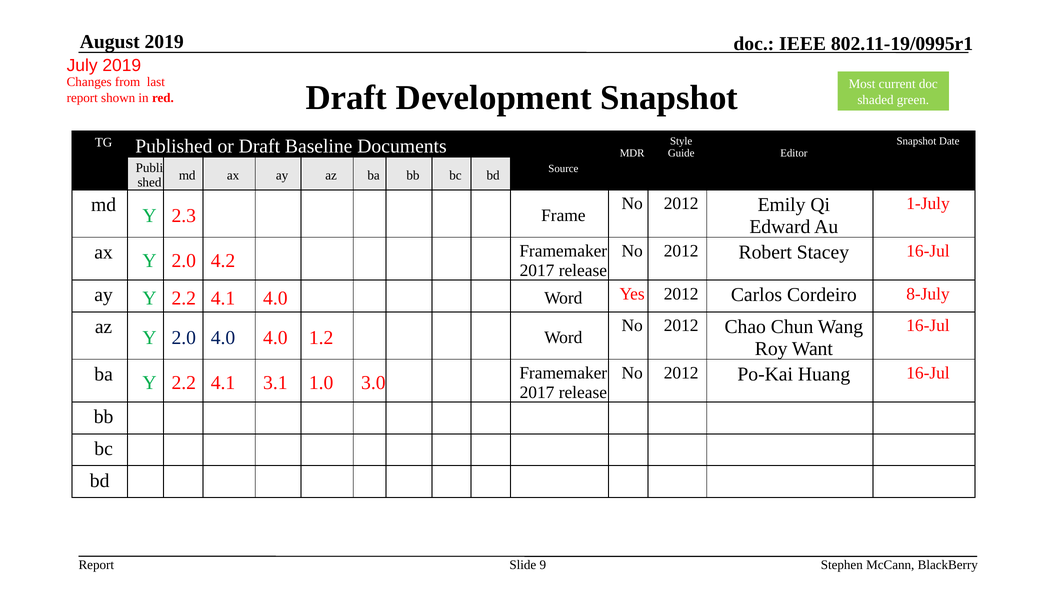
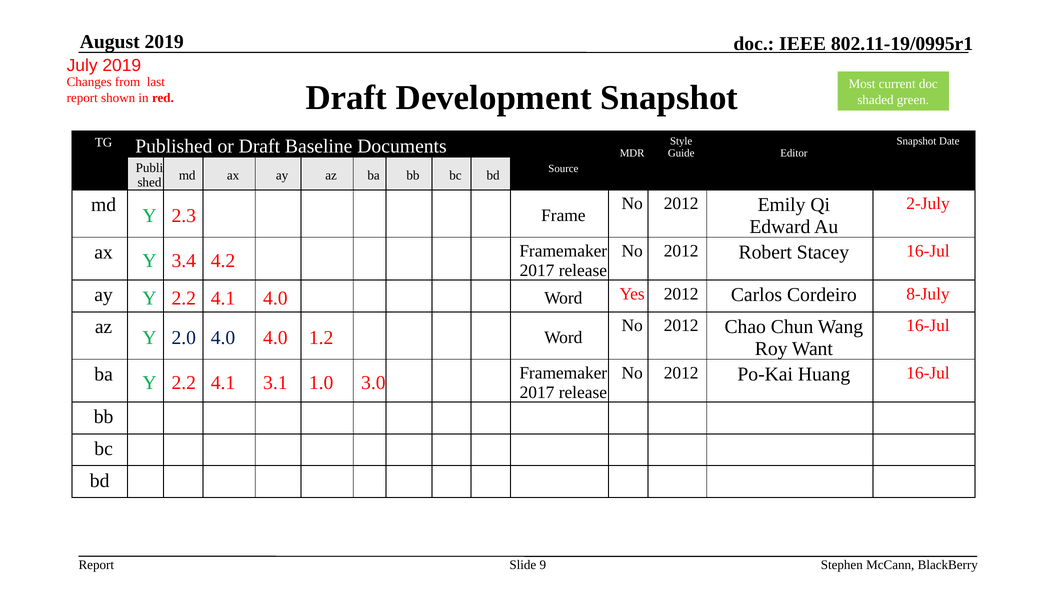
1-July: 1-July -> 2-July (928, 204)
ax Y 2.0: 2.0 -> 3.4 (184, 261)
